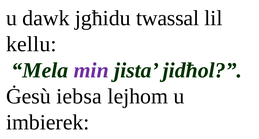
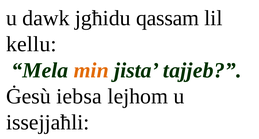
twassal: twassal -> qassam (168, 18)
min colour: purple -> orange (91, 71)
jidħol: jidħol -> tajjeb (202, 71)
imbierek: imbierek -> issejjaħli (48, 123)
